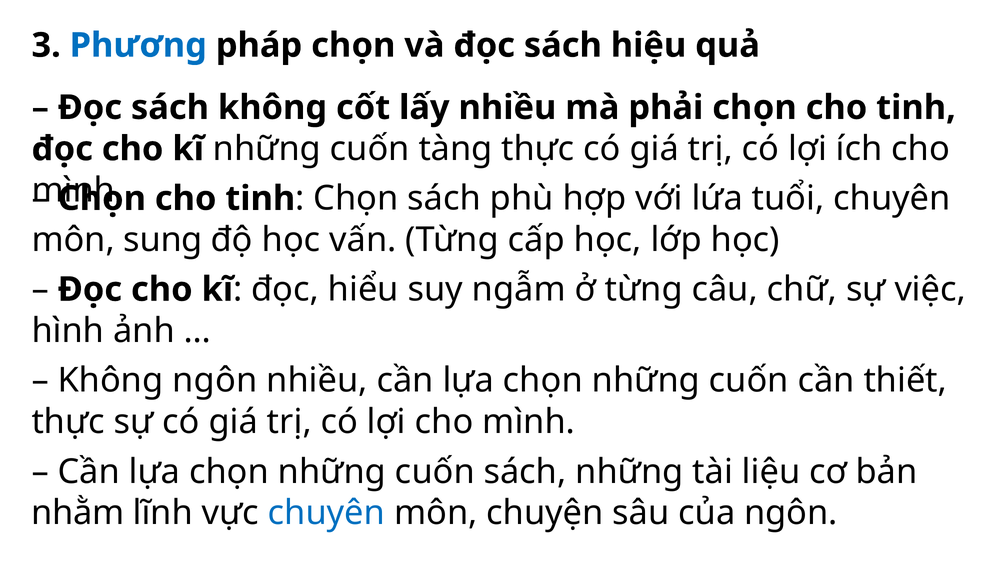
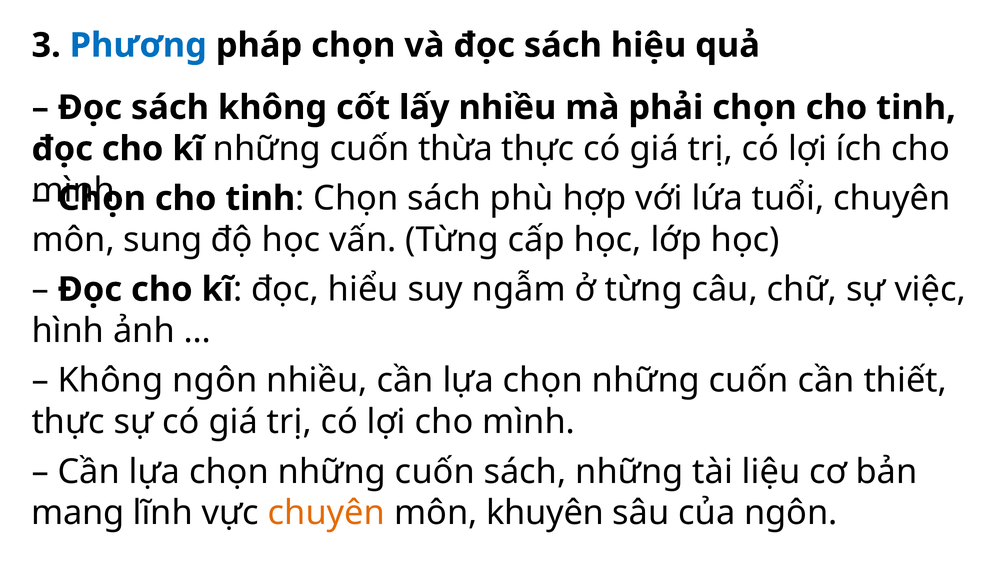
tàng: tàng -> thừa (456, 149)
nhằm: nhằm -> mang (78, 513)
chuyên colour: blue -> orange (326, 513)
chuyện: chuyện -> khuyên (545, 513)
